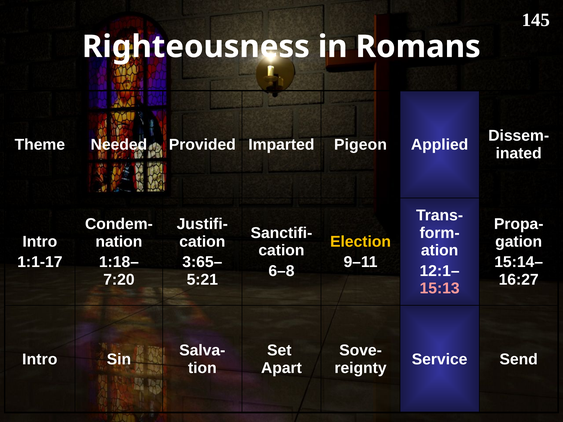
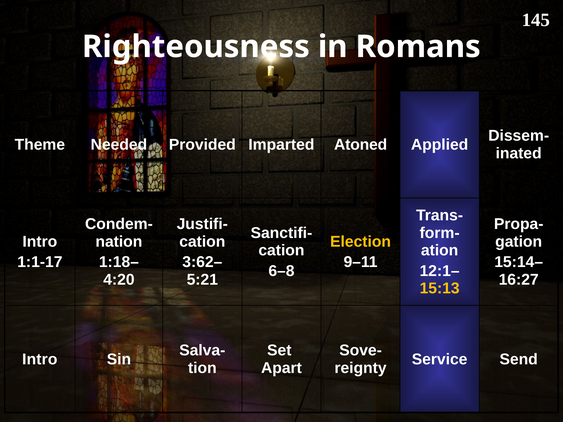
Pigeon: Pigeon -> Atoned (361, 145)
3:65–: 3:65– -> 3:62– (202, 262)
7:20: 7:20 -> 4:20 (119, 280)
15:13 colour: pink -> yellow (440, 288)
